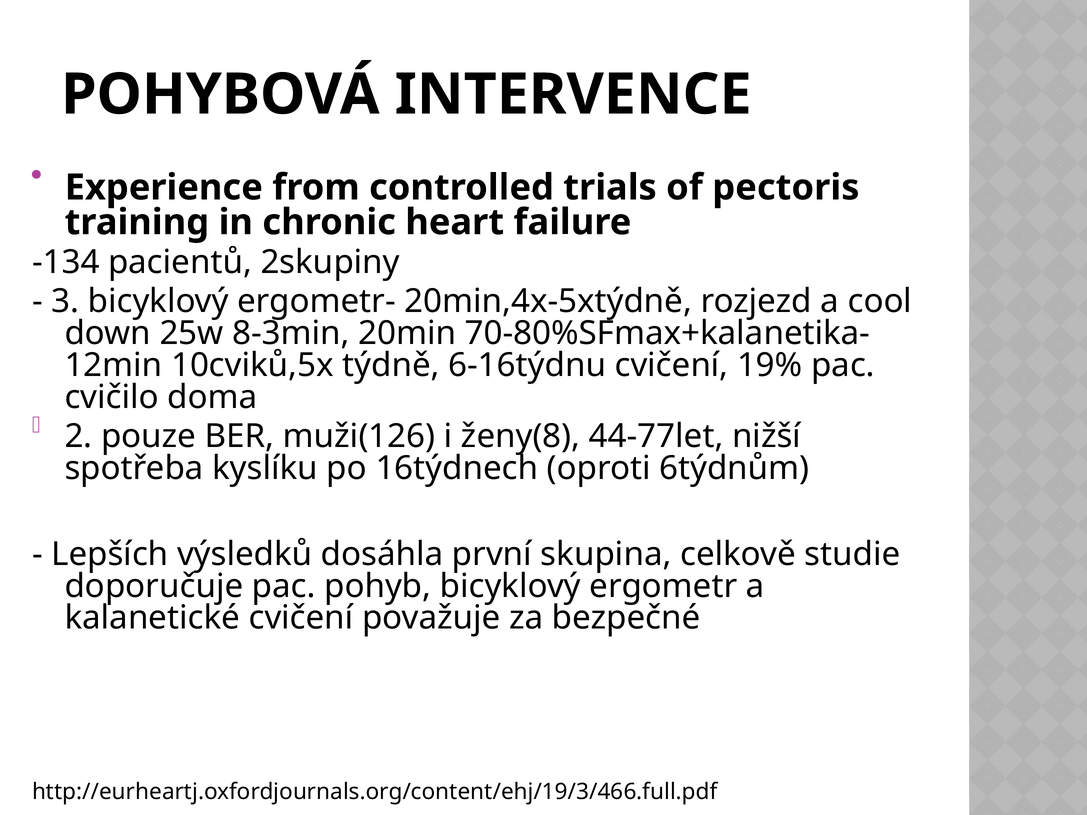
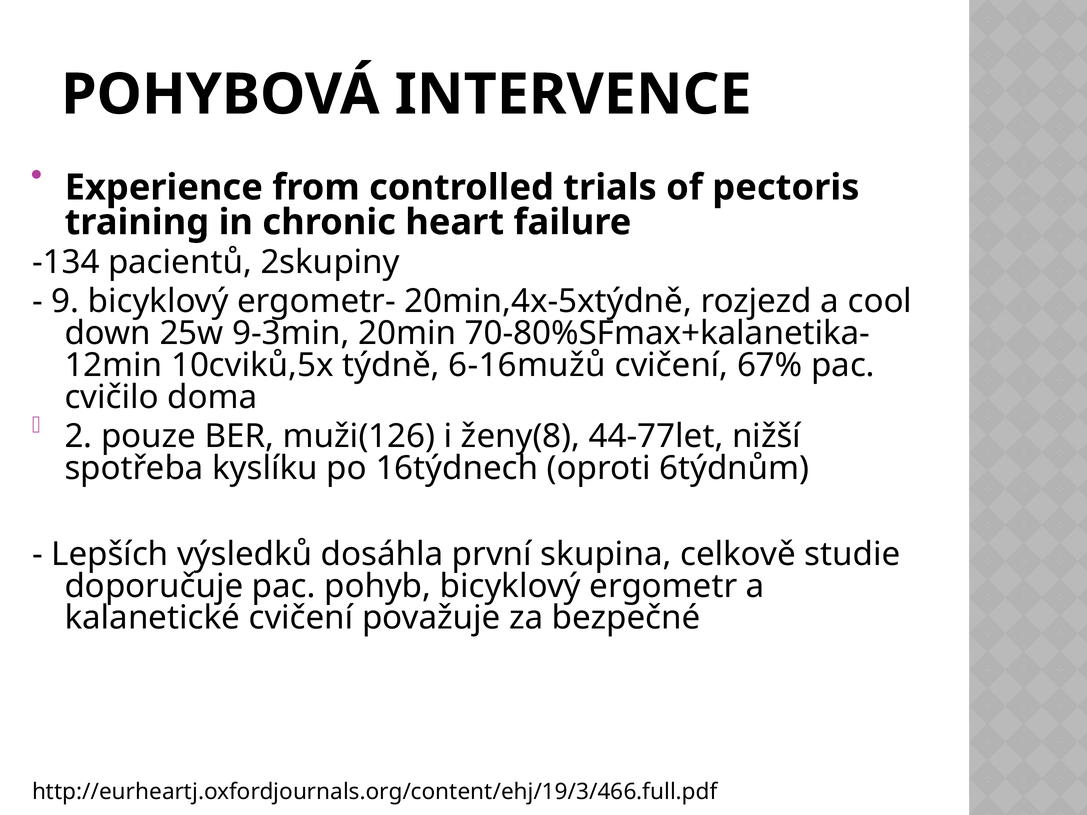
3: 3 -> 9 (65, 302)
8-3min: 8-3min -> 9-3min (291, 333)
6-16týdnu: 6-16týdnu -> 6-16mužů (527, 365)
19%: 19% -> 67% (770, 365)
